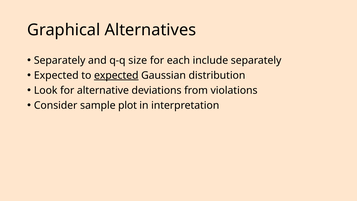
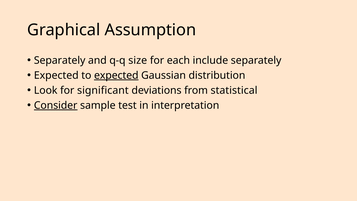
Alternatives: Alternatives -> Assumption (150, 30)
alternative: alternative -> significant (103, 90)
violations: violations -> statistical (234, 90)
Consider underline: none -> present (56, 105)
plot: plot -> test (127, 105)
